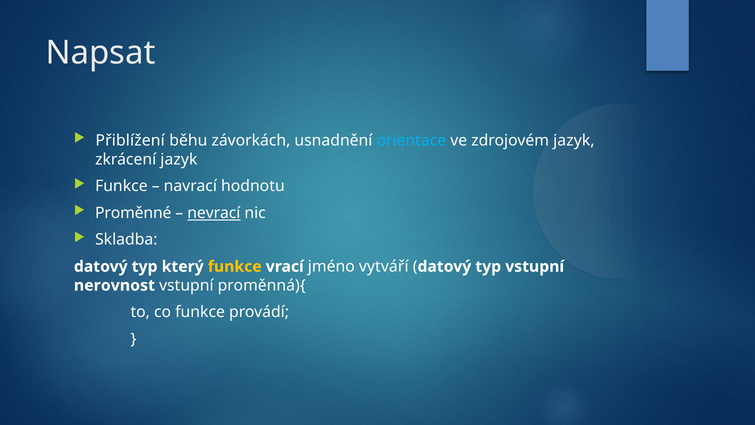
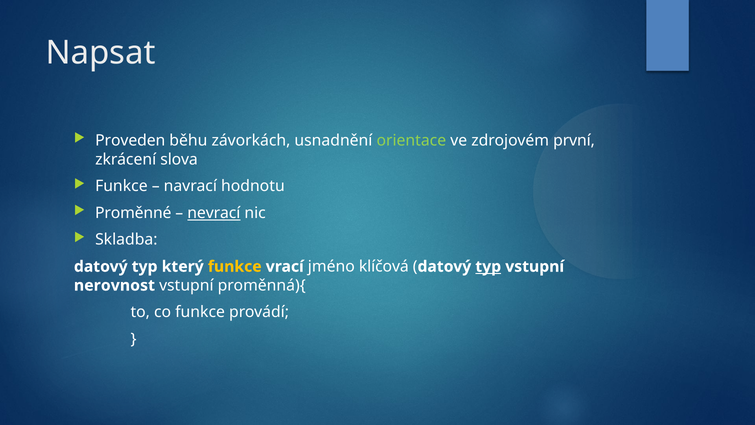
Přiblížení: Přiblížení -> Proveden (130, 140)
orientace colour: light blue -> light green (411, 140)
zdrojovém jazyk: jazyk -> první (574, 140)
zkrácení jazyk: jazyk -> slova (179, 159)
vytváří: vytváří -> klíčová (384, 266)
typ underline: none -> present (488, 266)
